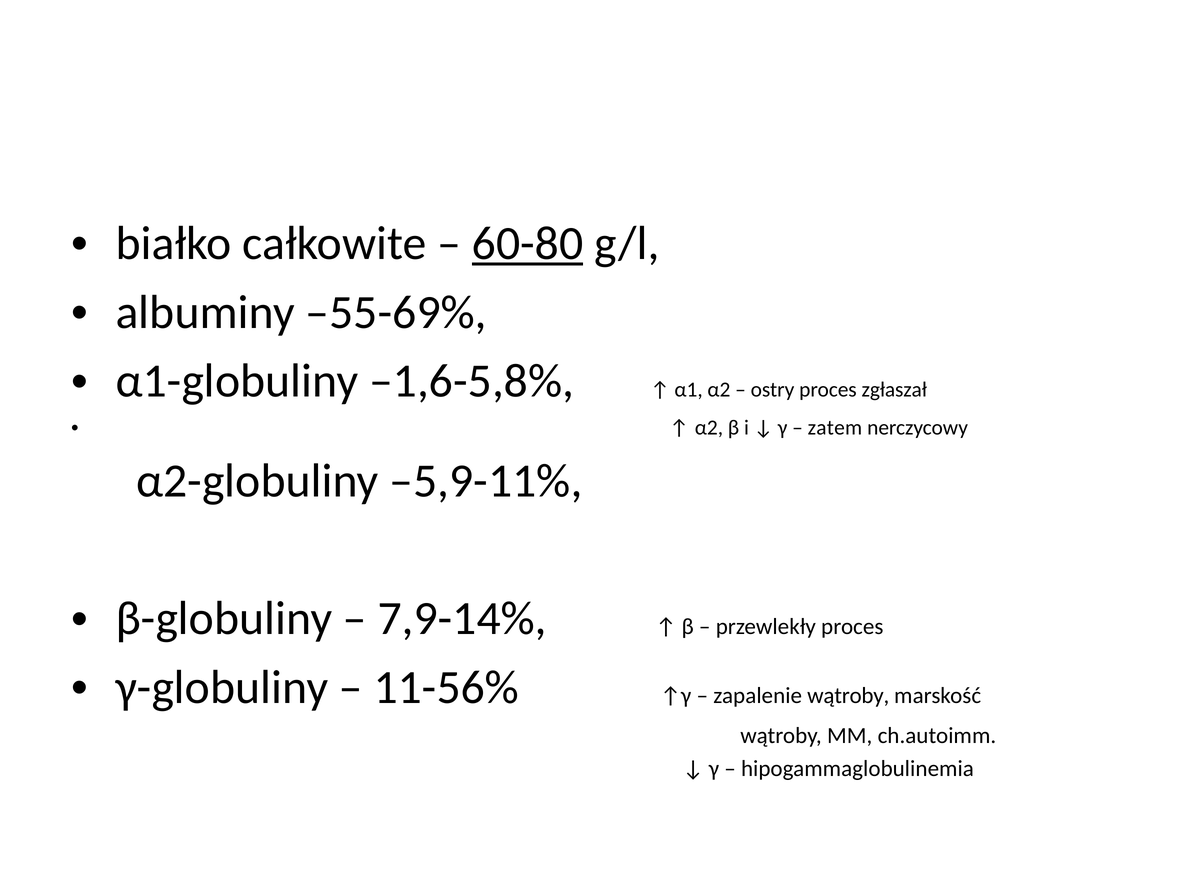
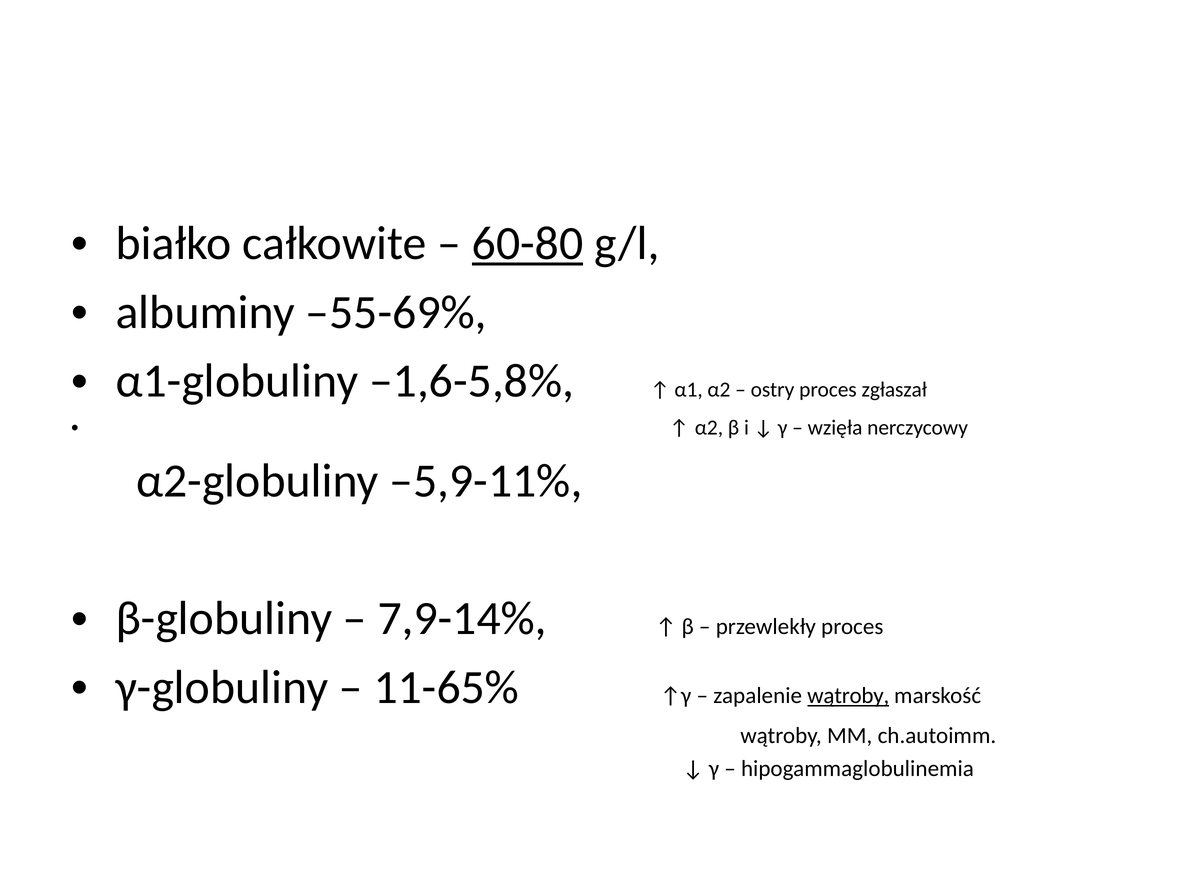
zatem: zatem -> wzięła (835, 427)
11-56%: 11-56% -> 11-65% (446, 687)
wątroby underline: none -> present (848, 695)
